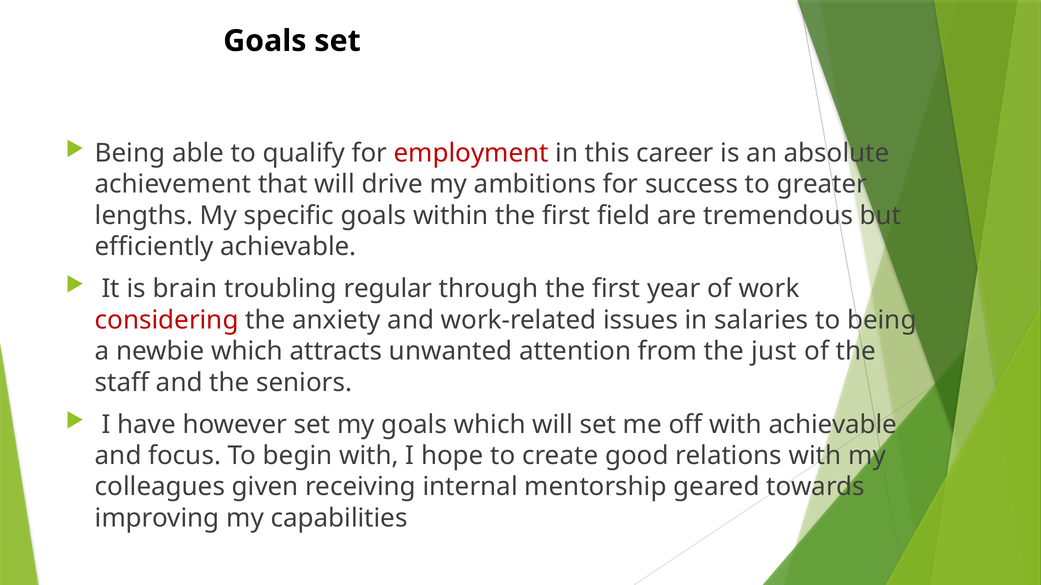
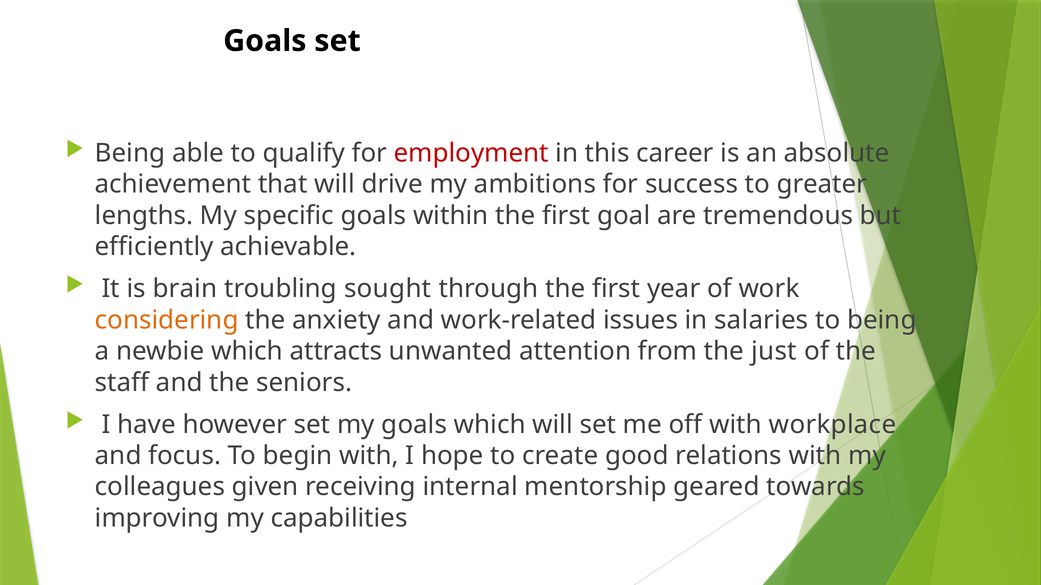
field: field -> goal (624, 216)
regular: regular -> sought (388, 289)
considering colour: red -> orange (167, 320)
with achievable: achievable -> workplace (833, 425)
